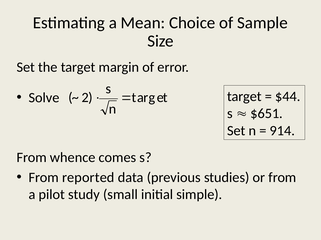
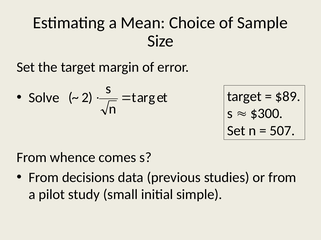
$44: $44 -> $89 (288, 97)
$651: $651 -> $300 (267, 114)
914: 914 -> 507 (282, 131)
reported: reported -> decisions (88, 178)
